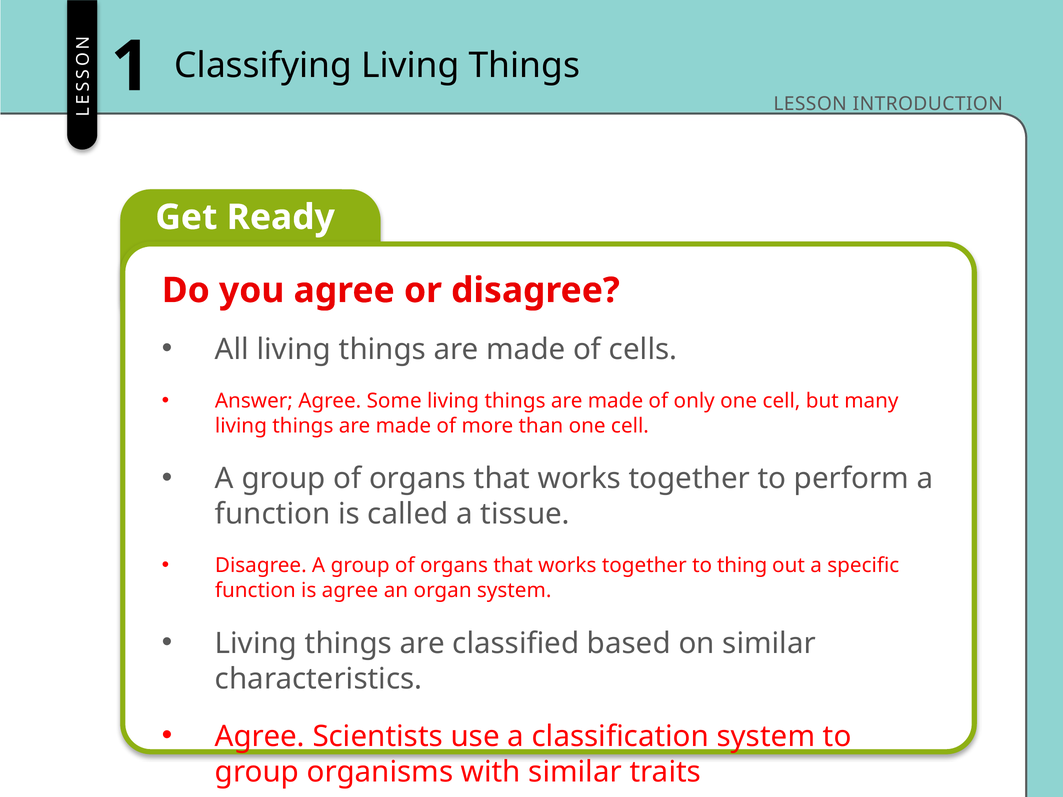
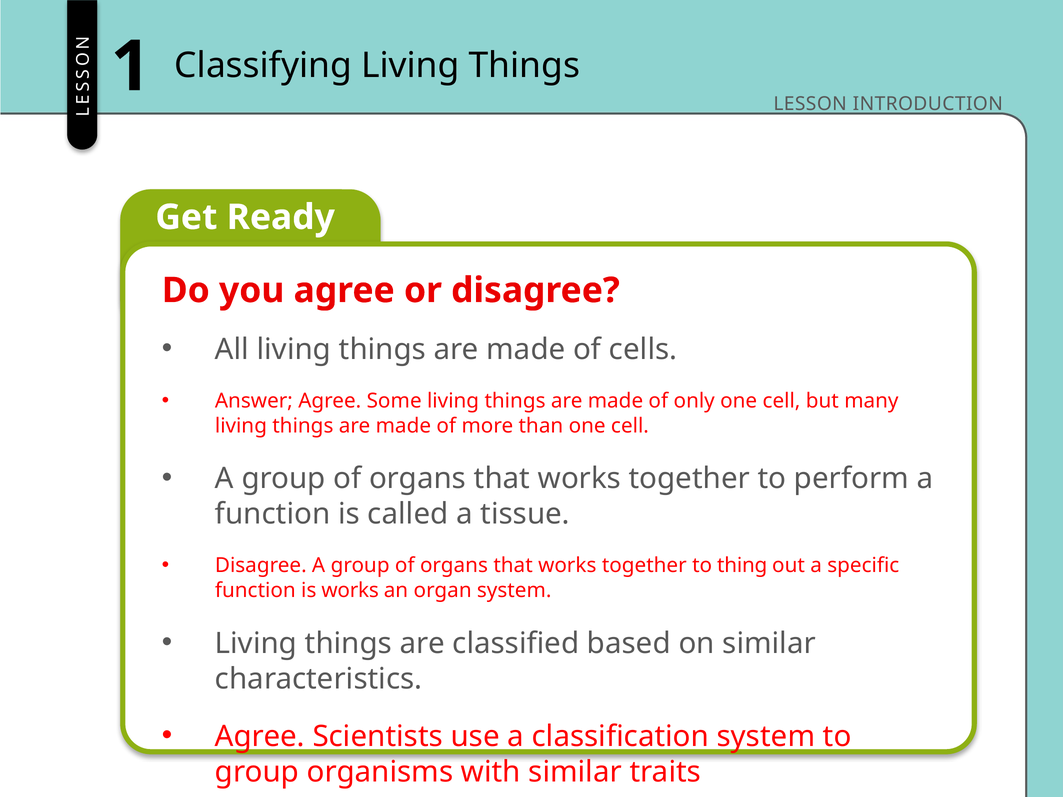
is agree: agree -> works (350, 591)
